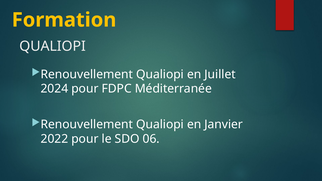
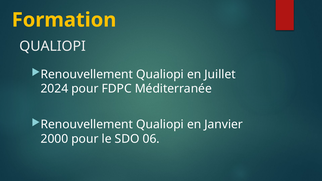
2022: 2022 -> 2000 (54, 139)
